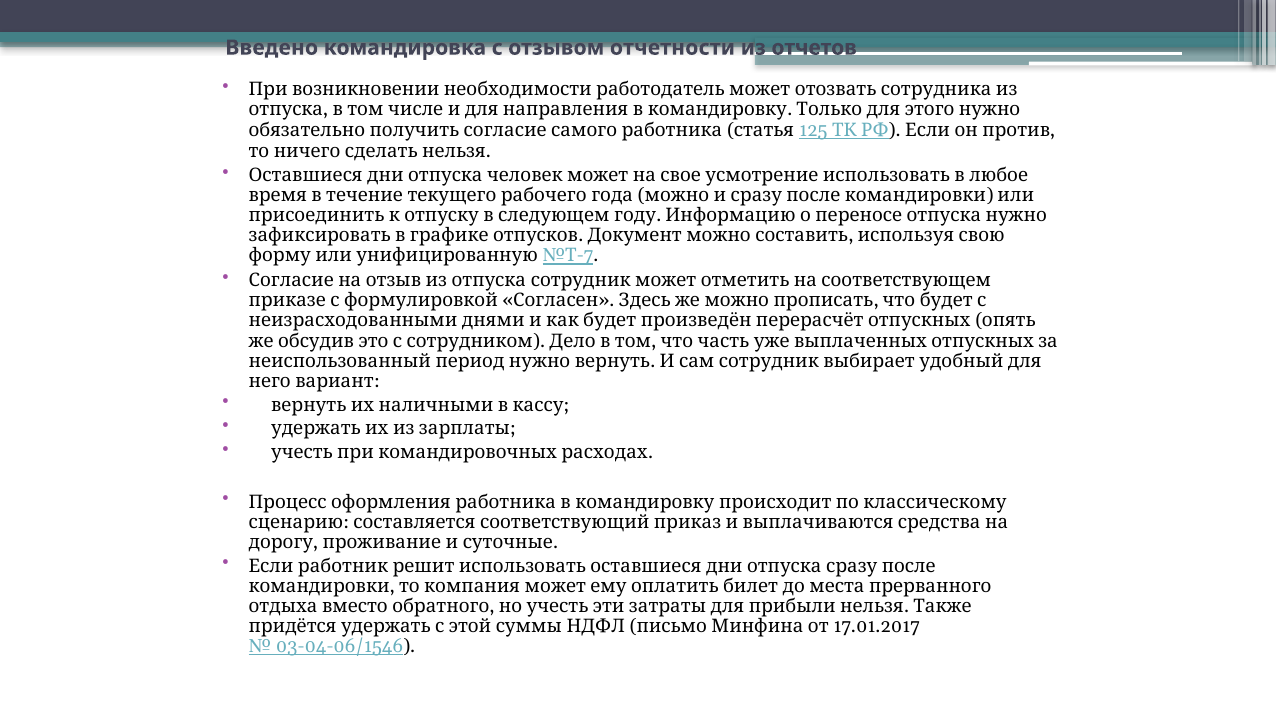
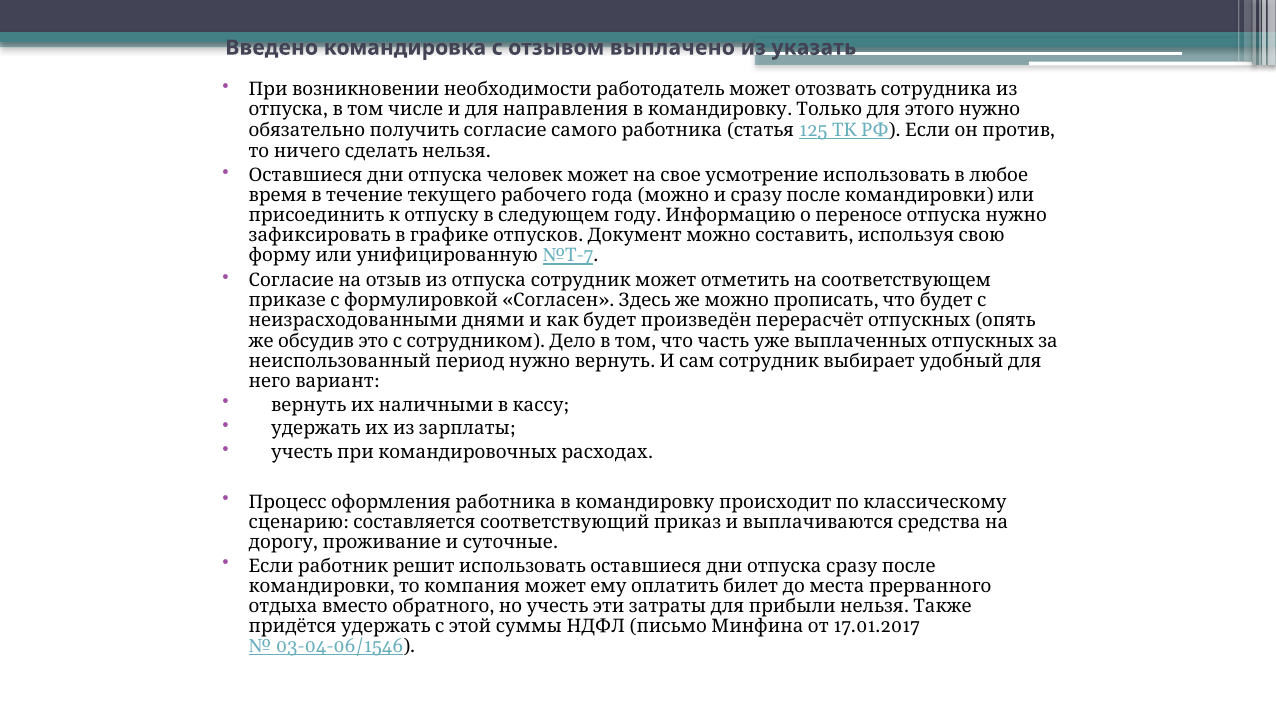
отчетности: отчетности -> выплачено (672, 48)
отчетов: отчетов -> указать (814, 48)
